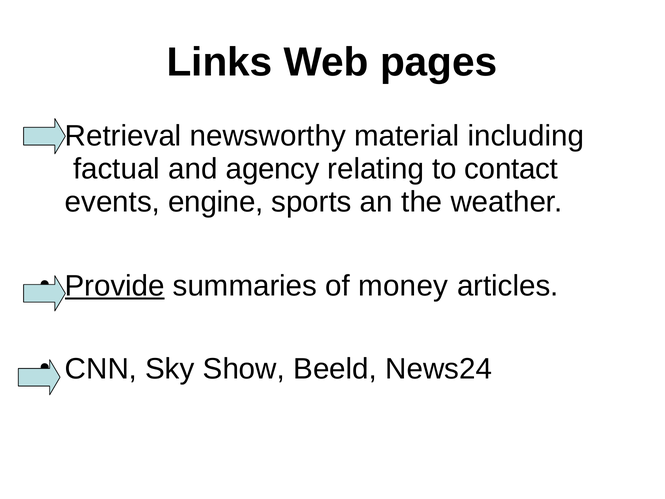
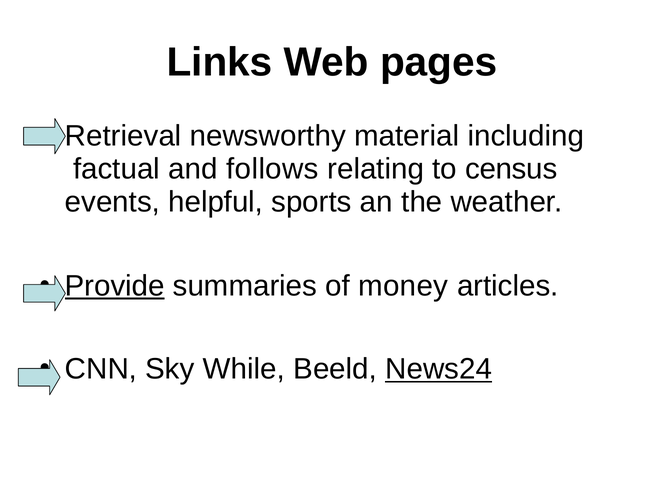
agency: agency -> follows (272, 169)
contact: contact -> census (511, 169)
engine: engine -> helpful (216, 202)
Show: Show -> While (244, 369)
News24 underline: none -> present (439, 369)
